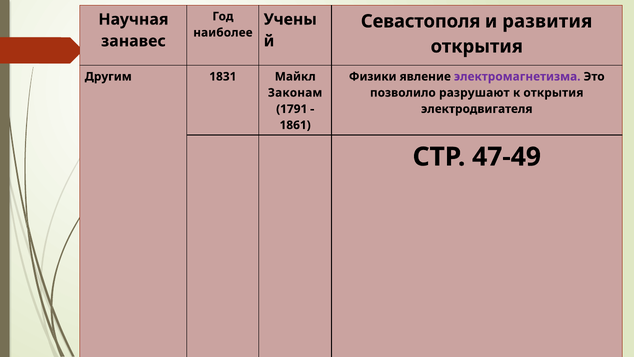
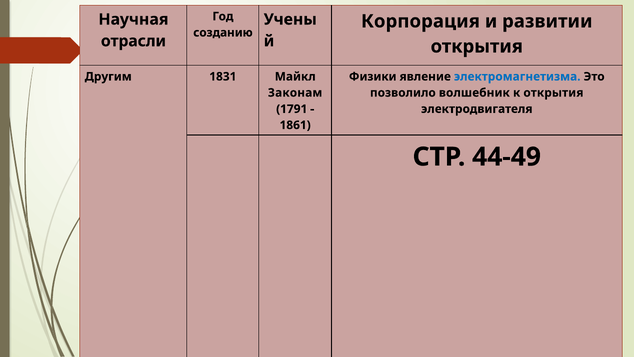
Севастополя: Севастополя -> Корпорация (420, 21)
развития: развития -> развитии (547, 21)
наиболее: наиболее -> созданию (223, 33)
занавес: занавес -> отрасли (133, 41)
электромагнетизма colour: purple -> blue (517, 76)
разрушают: разрушают -> волшебник (474, 93)
47-49: 47-49 -> 44-49 (507, 157)
